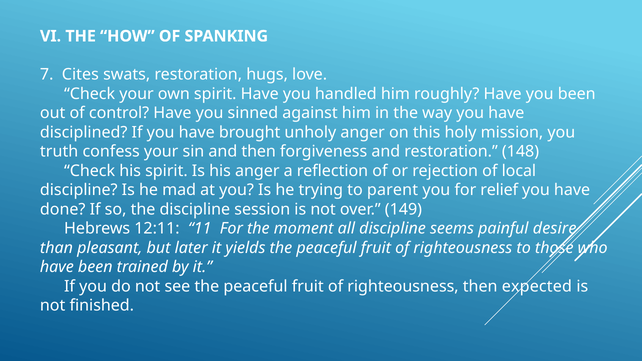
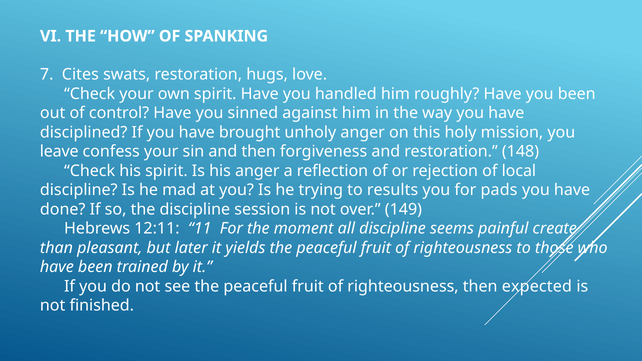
truth: truth -> leave (59, 152)
parent: parent -> results (393, 190)
relief: relief -> pads (499, 190)
desire: desire -> create (555, 229)
